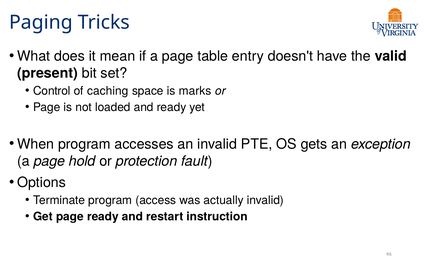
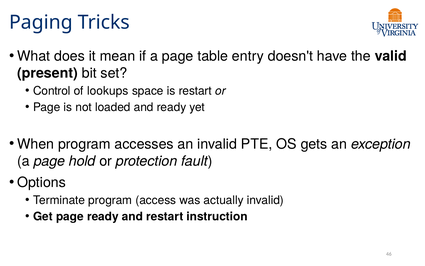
caching: caching -> lookups (108, 91)
is marks: marks -> restart (195, 91)
